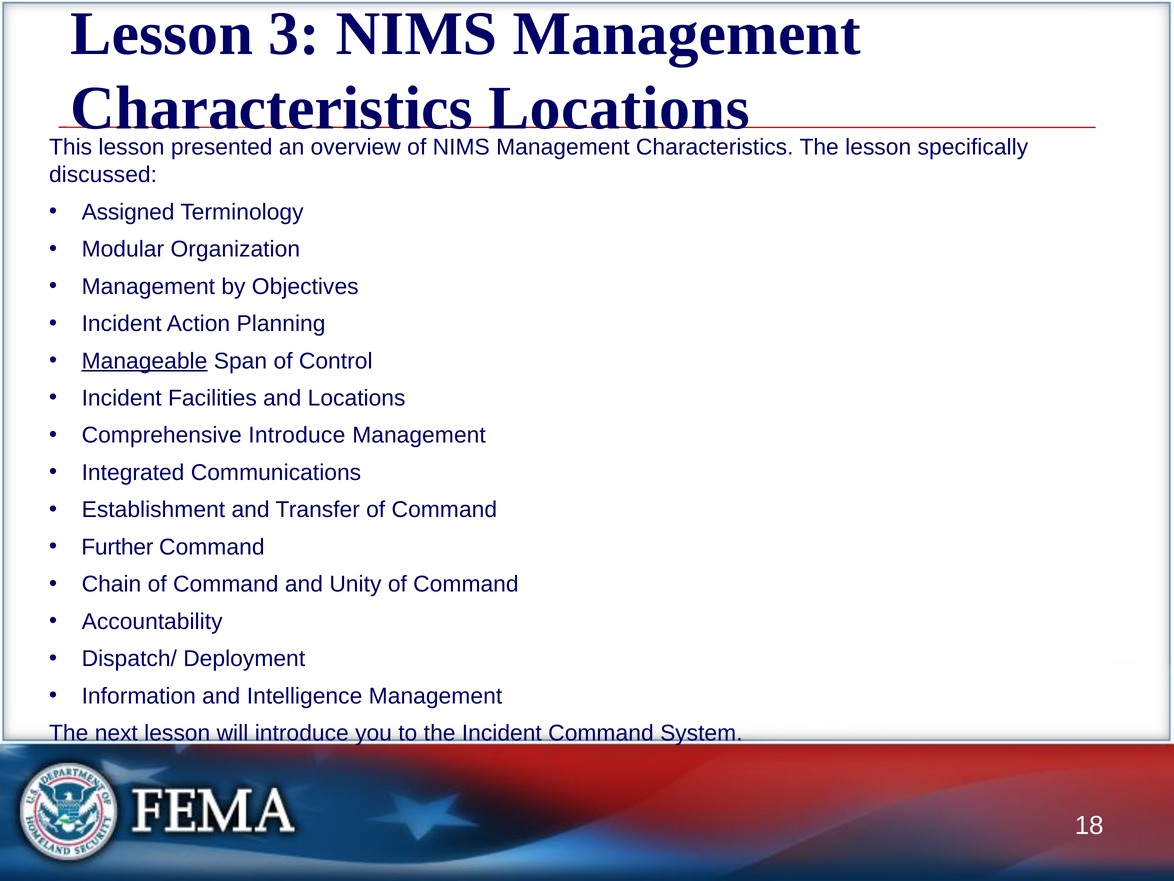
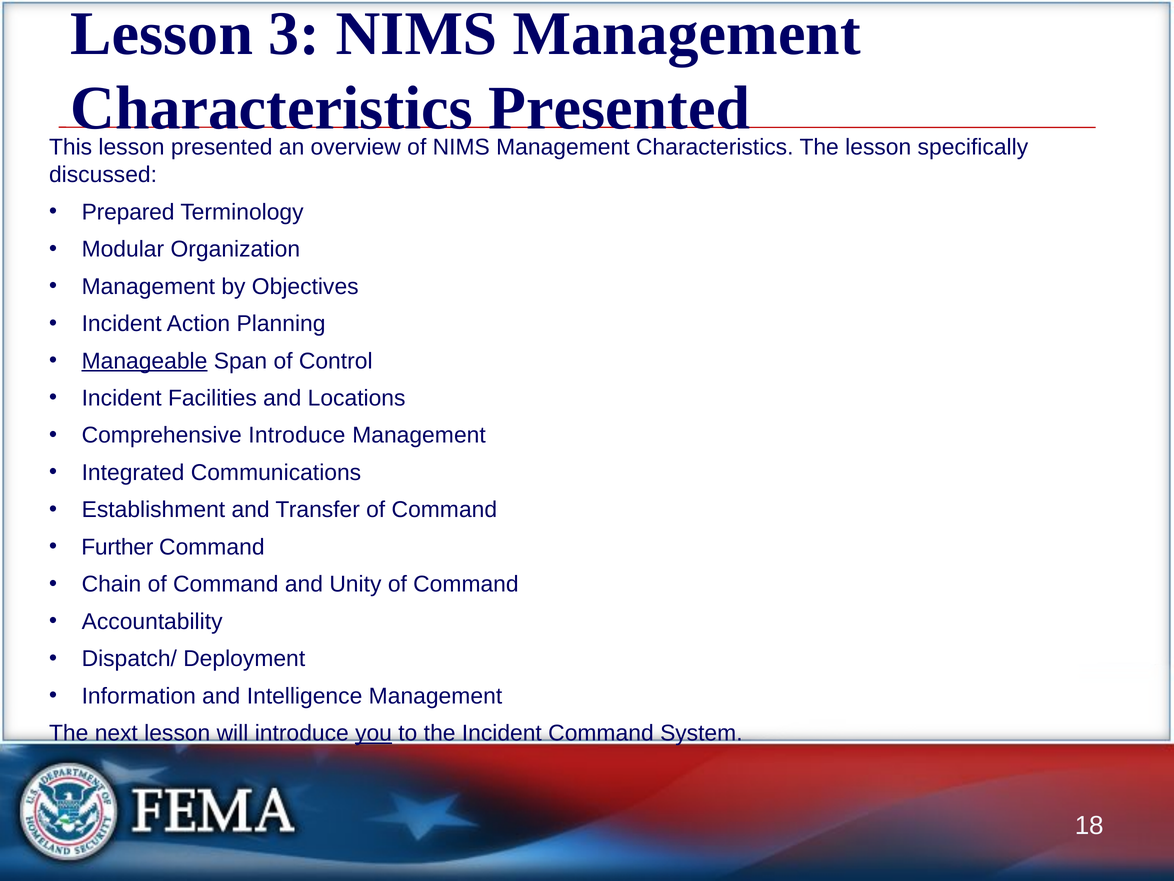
Characteristics Locations: Locations -> Presented (619, 108)
Assigned: Assigned -> Prepared (128, 212)
you underline: none -> present (374, 733)
